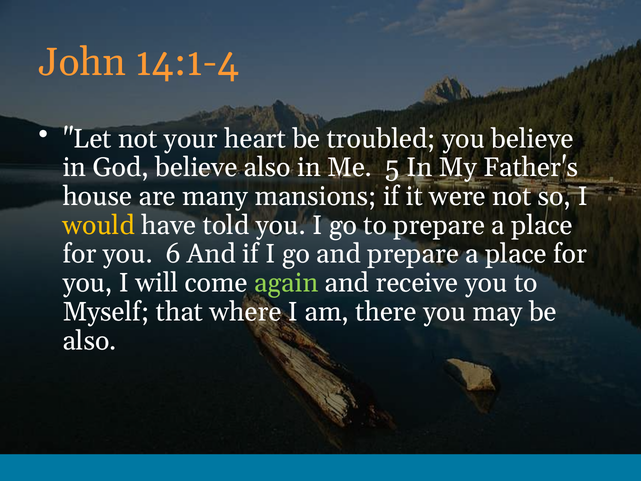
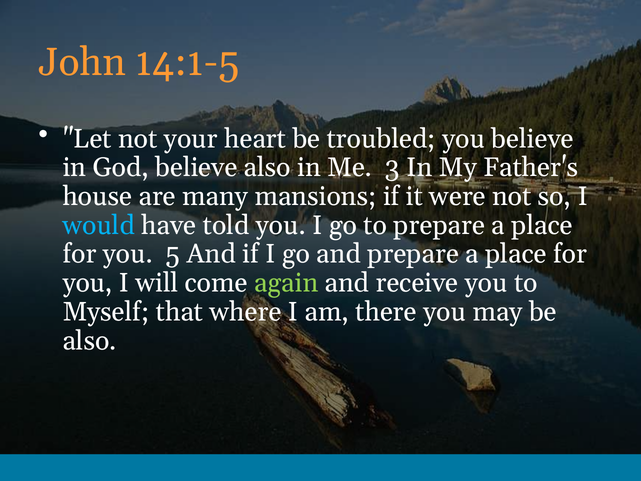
14:1-4: 14:1-4 -> 14:1-5 (187, 62)
5: 5 -> 3 (392, 167)
would colour: yellow -> light blue (99, 225)
6: 6 -> 5 (173, 254)
